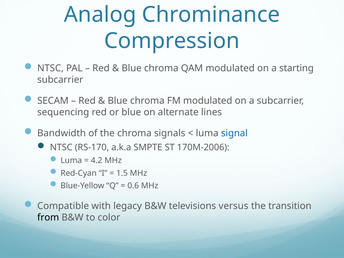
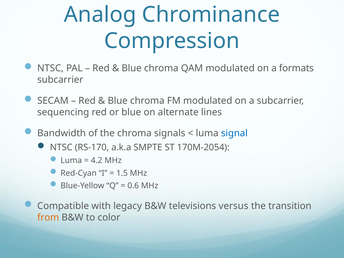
starting: starting -> formats (296, 68)
170M-2006: 170M-2006 -> 170M-2054 (203, 147)
from colour: black -> orange (48, 217)
